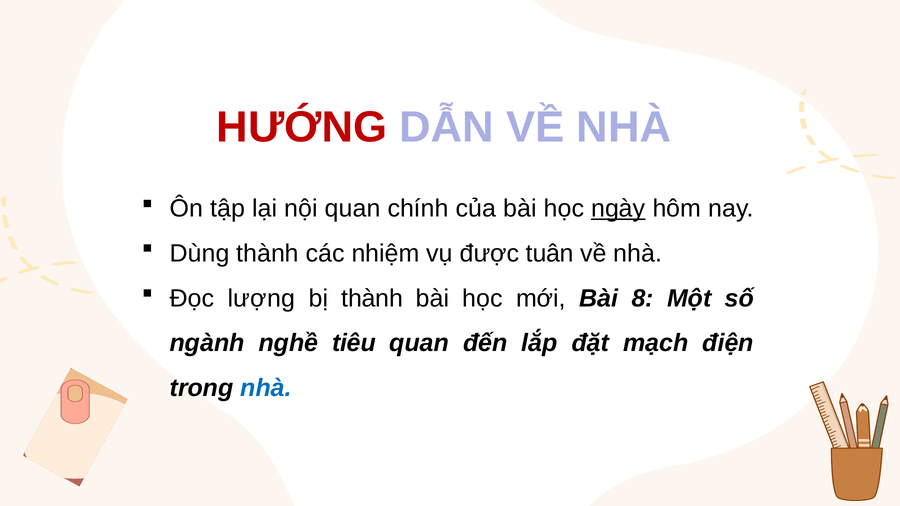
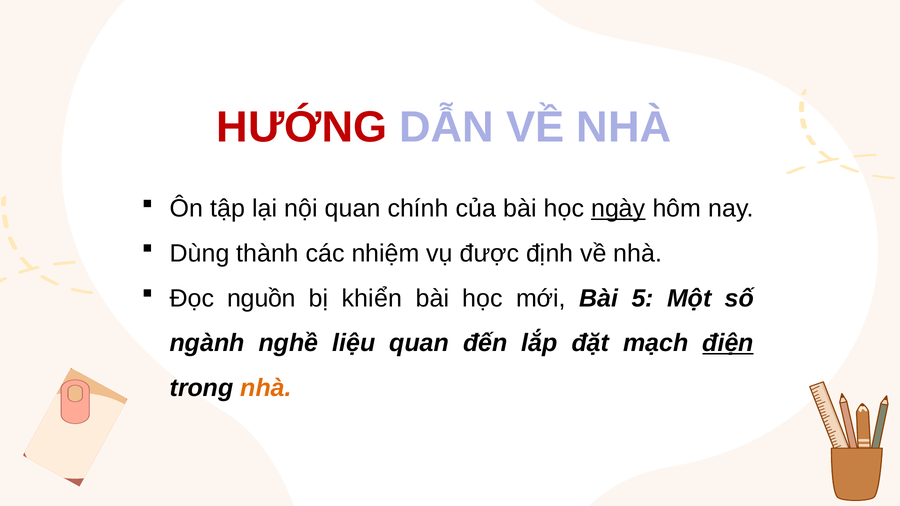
tuân: tuân -> định (550, 253)
lượng: lượng -> nguồn (262, 298)
bị thành: thành -> khiển (372, 298)
8: 8 -> 5 (643, 298)
tiêu: tiêu -> liệu (354, 343)
điện underline: none -> present (728, 343)
nhà colour: blue -> orange (266, 388)
